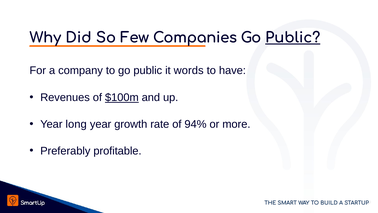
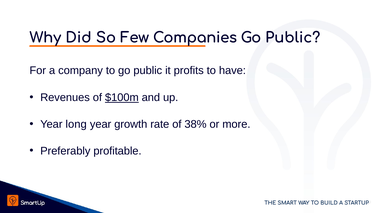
Public underline: present -> none (293, 38)
words: words -> profits (189, 70)
94%: 94% -> 38% (196, 124)
